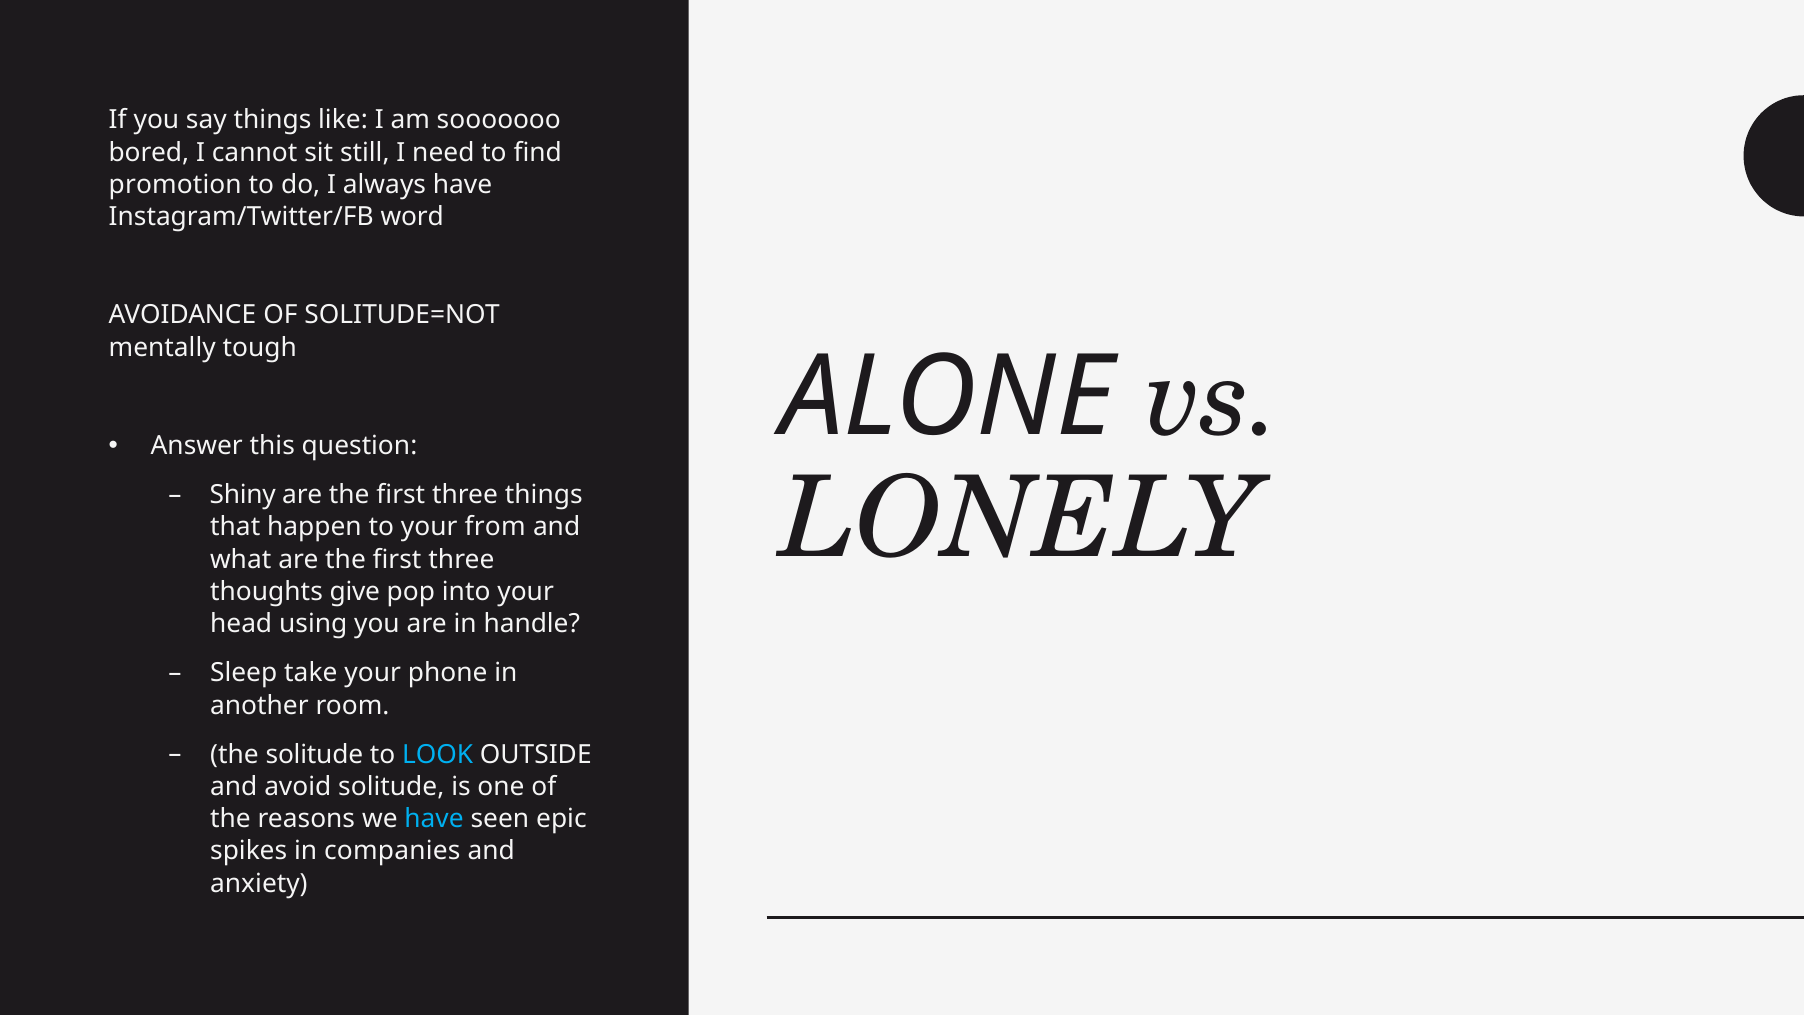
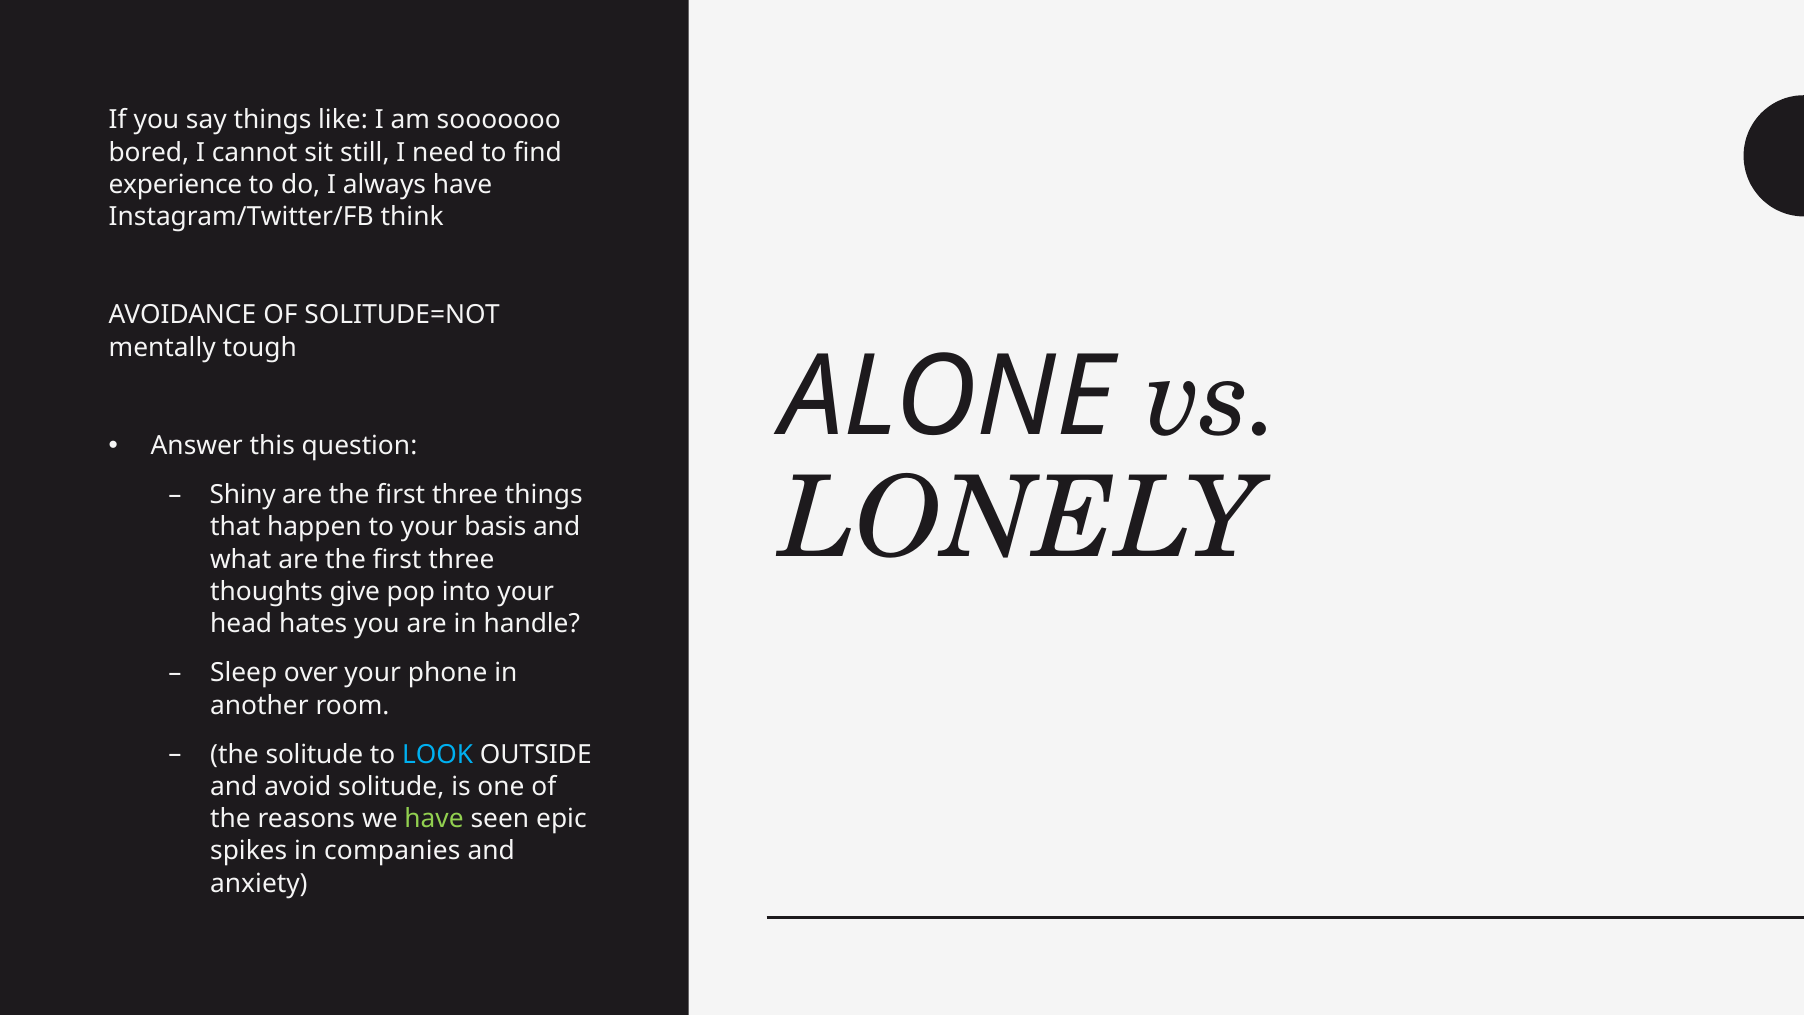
promotion: promotion -> experience (175, 185)
word: word -> think (412, 217)
from: from -> basis (495, 527)
using: using -> hates (313, 624)
take: take -> over (311, 673)
have colour: light blue -> light green (434, 819)
